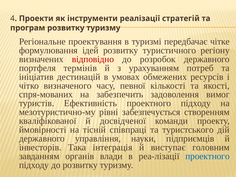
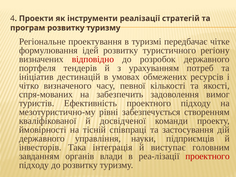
термінів: термінів -> тендерів (80, 68)
туристського: туристського -> застосування (188, 130)
проектного colour: blue -> red (208, 156)
